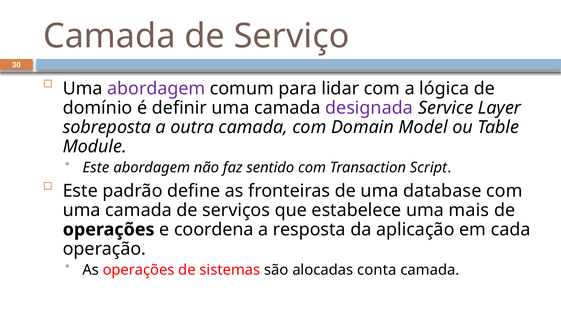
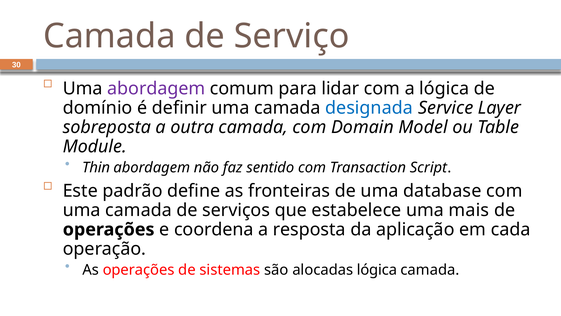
designada colour: purple -> blue (369, 108)
Este: Este -> Thin (96, 168)
alocadas conta: conta -> lógica (377, 270)
